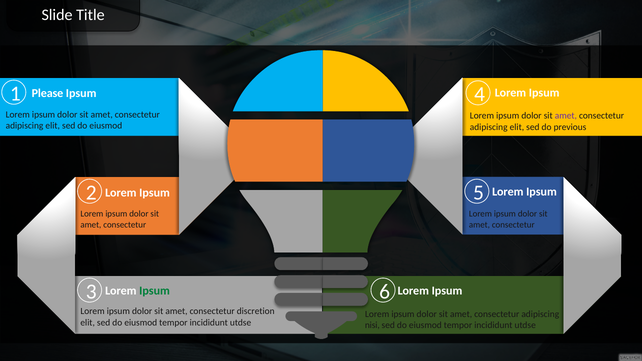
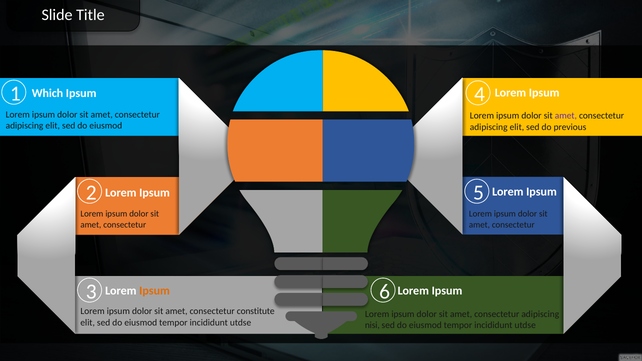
Please: Please -> Which (47, 93)
Ipsum colour: green -> orange (155, 291)
discretion: discretion -> constitute (256, 311)
